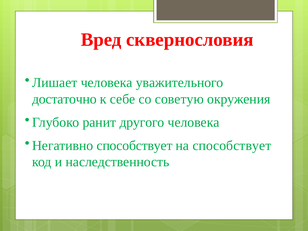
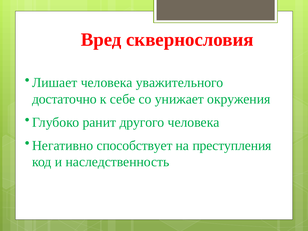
советую: советую -> унижает (179, 99)
на способствует: способствует -> преступления (232, 146)
